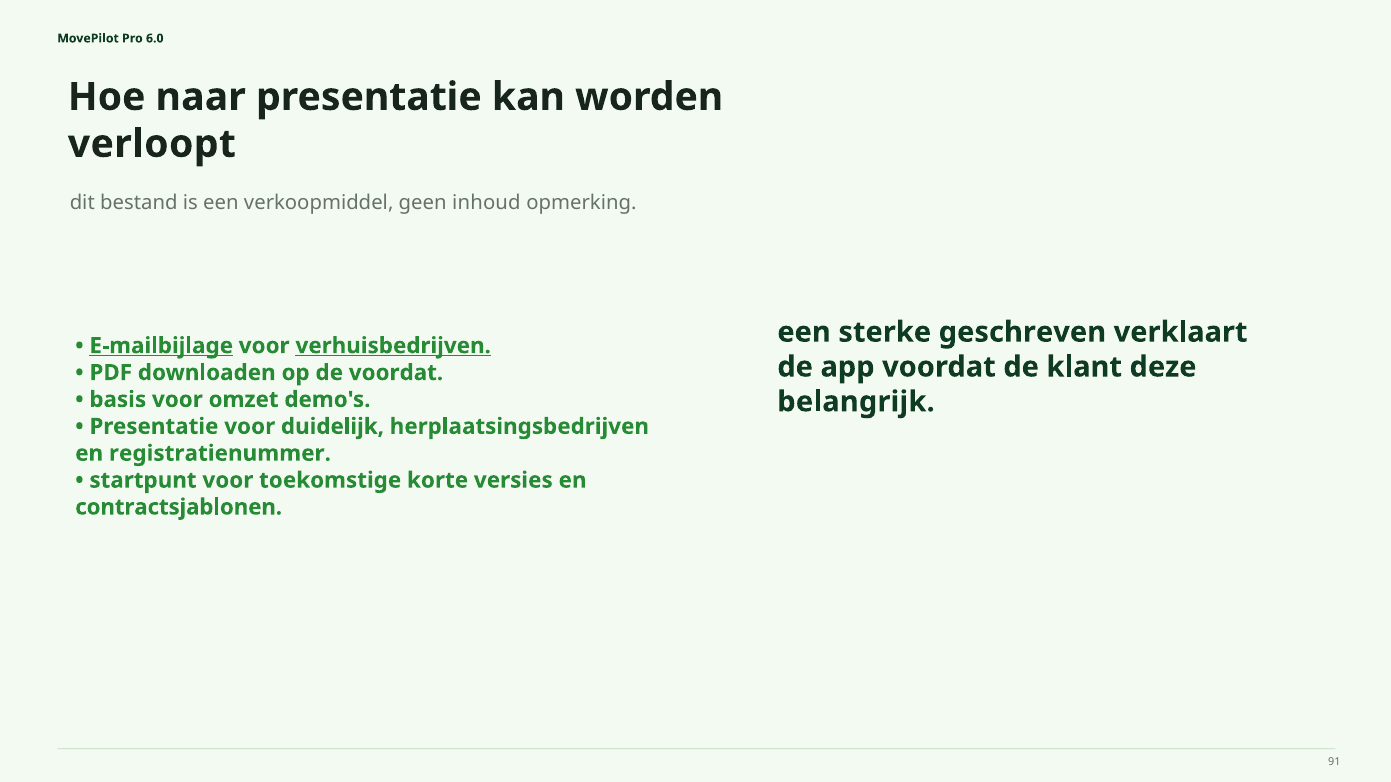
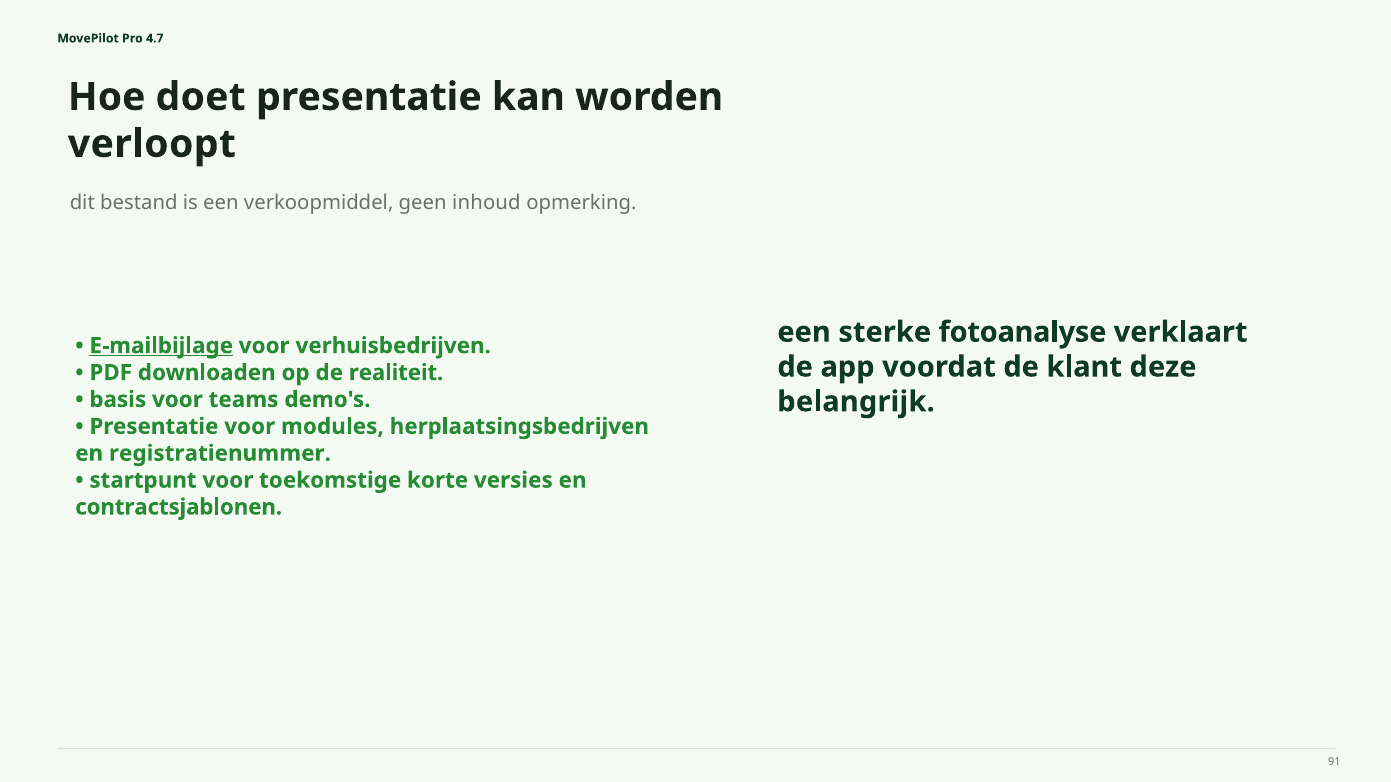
6.0: 6.0 -> 4.7 (155, 38)
naar: naar -> doet (201, 97)
geschreven: geschreven -> fotoanalyse (1023, 332)
verhuisbedrijven underline: present -> none (393, 346)
de voordat: voordat -> realiteit (396, 373)
omzet: omzet -> teams (244, 400)
duidelijk: duidelijk -> modules (332, 427)
